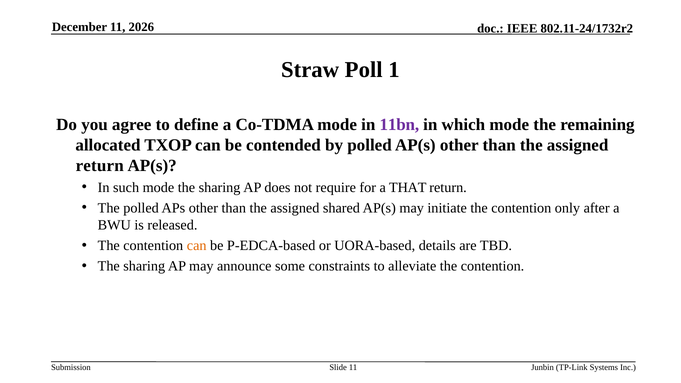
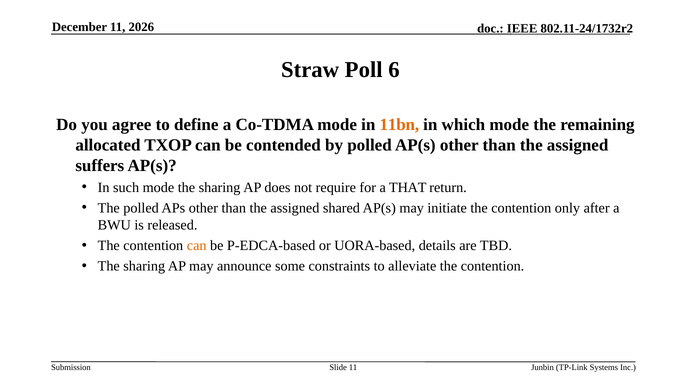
1: 1 -> 6 (394, 70)
11bn colour: purple -> orange (399, 125)
return: return -> suffers (100, 165)
